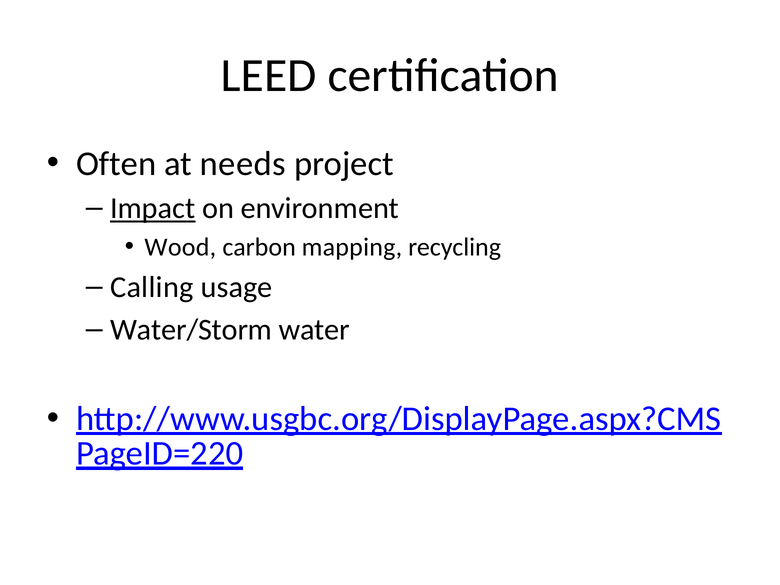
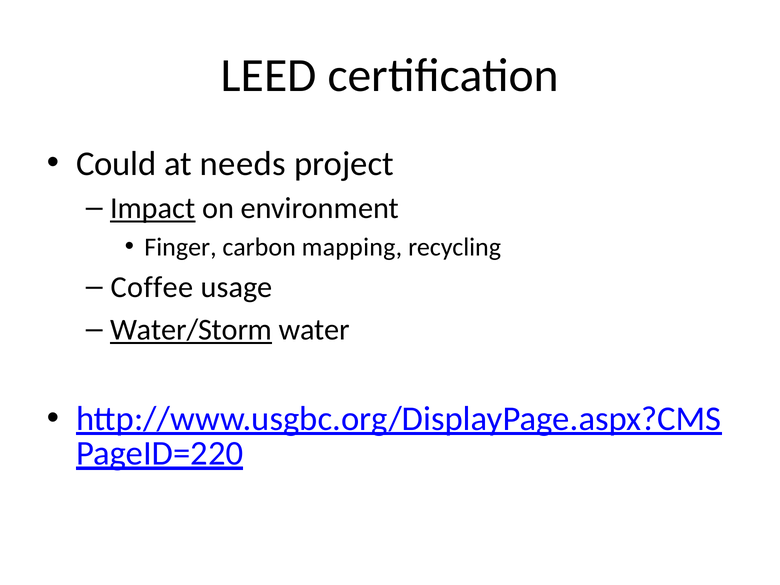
Often: Often -> Could (116, 164)
Wood: Wood -> Finger (180, 247)
Calling: Calling -> Coffee (152, 287)
Water/Storm underline: none -> present (191, 330)
